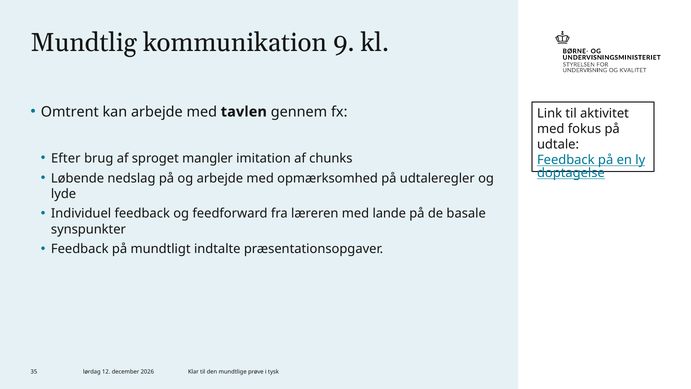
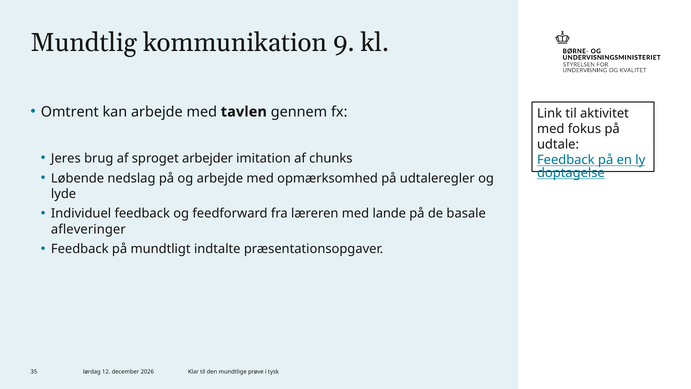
Efter: Efter -> Jeres (66, 158)
mangler: mangler -> arbejder (208, 158)
synspunkter: synspunkter -> afleveringer (88, 229)
